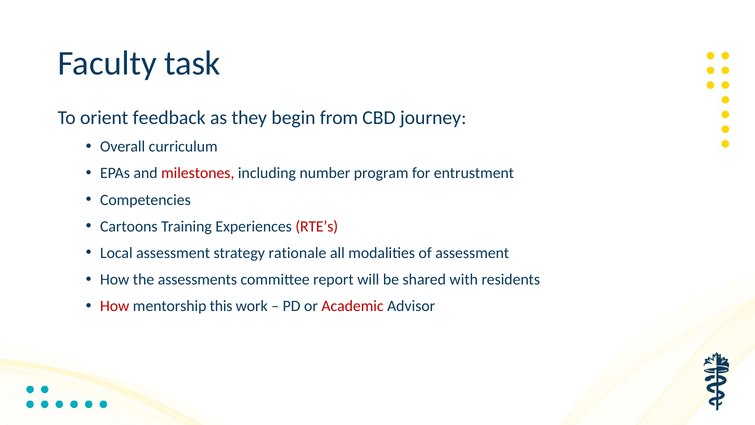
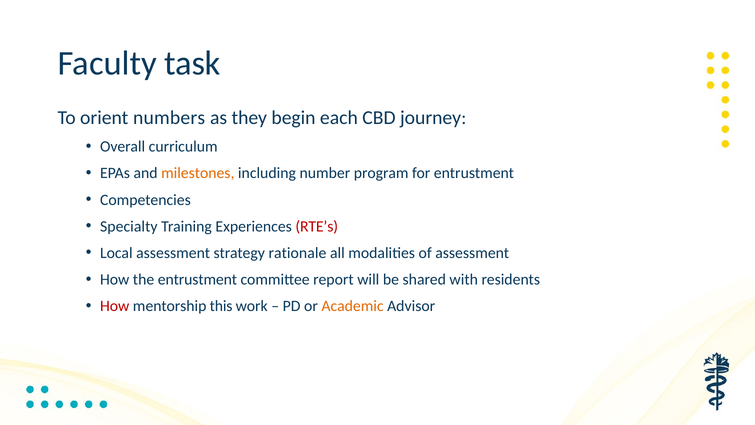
feedback: feedback -> numbers (169, 118)
from: from -> each (339, 118)
milestones colour: red -> orange (198, 173)
Cartoons: Cartoons -> Specialty (129, 226)
the assessments: assessments -> entrustment (197, 279)
Academic colour: red -> orange (352, 306)
